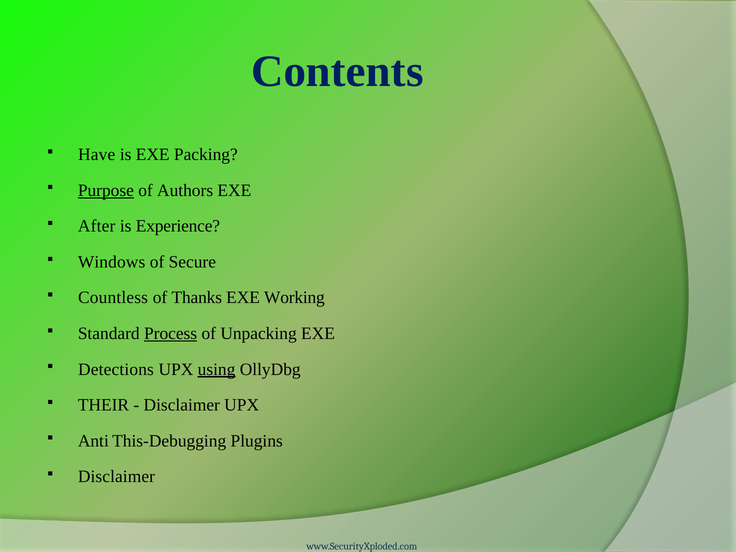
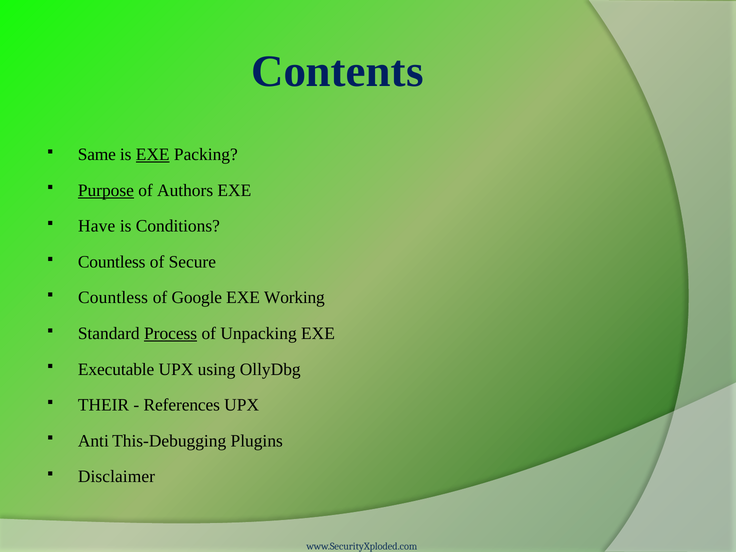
Have: Have -> Same (97, 155)
EXE underline: none -> present (153, 155)
After: After -> Have (97, 226)
Experience: Experience -> Conditions (178, 226)
Windows: Windows -> Countless (112, 262)
Thanks: Thanks -> Google (197, 298)
Detections: Detections -> Executable (116, 369)
using underline: present -> none (217, 369)
Disclaimer: Disclaimer -> References (182, 405)
